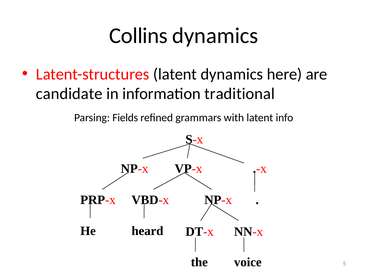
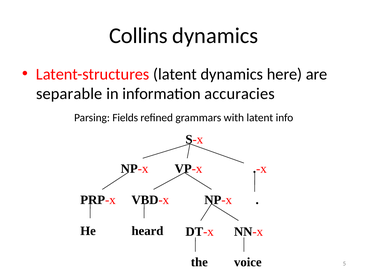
candidate: candidate -> separable (69, 94)
traditional: traditional -> accuracies (240, 94)
